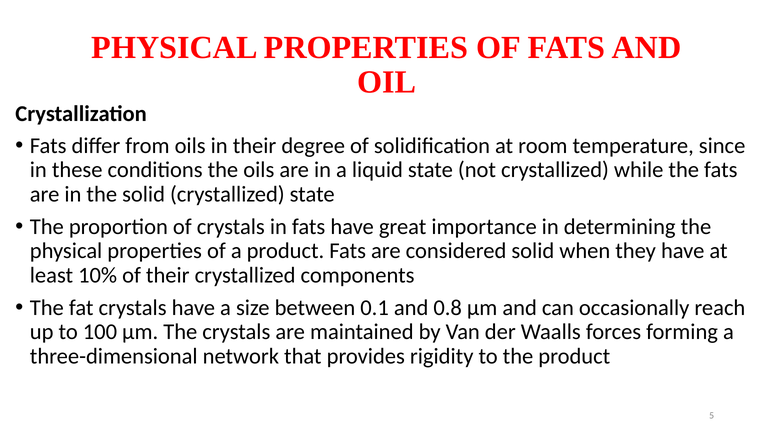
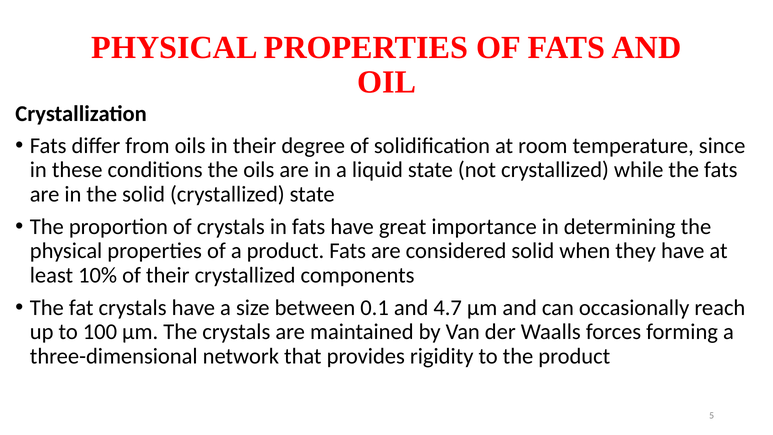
0.8: 0.8 -> 4.7 (448, 308)
